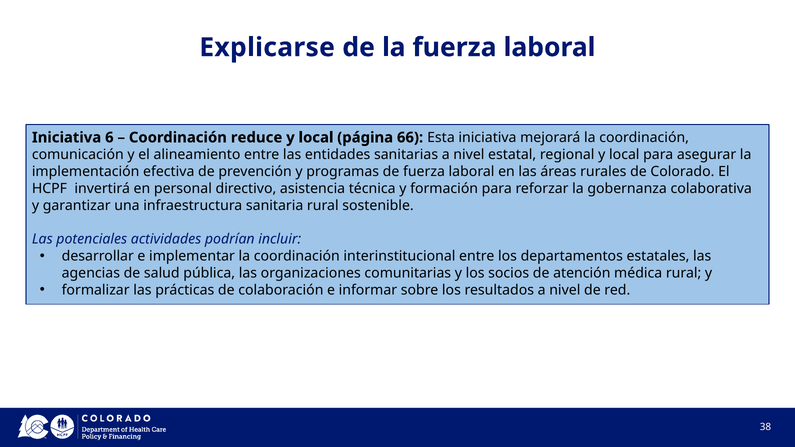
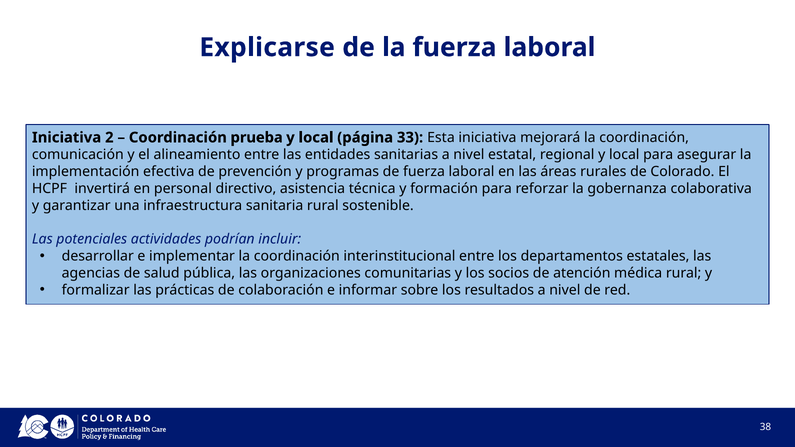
6: 6 -> 2 (109, 138)
reduce: reduce -> prueba (257, 138)
66: 66 -> 33 (410, 138)
